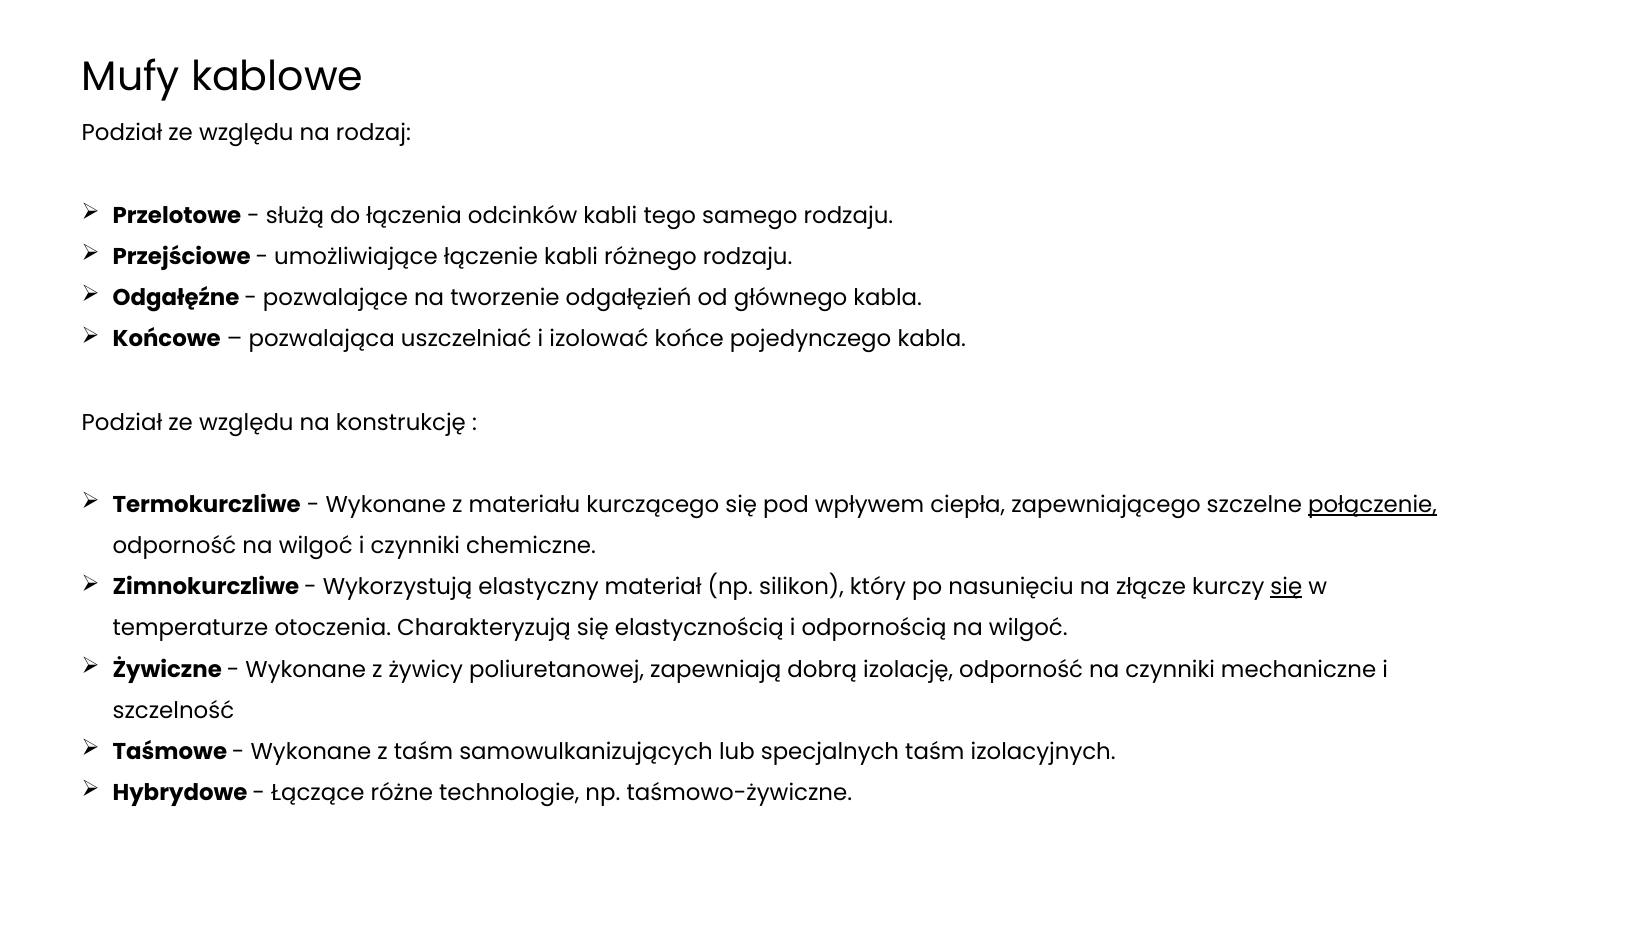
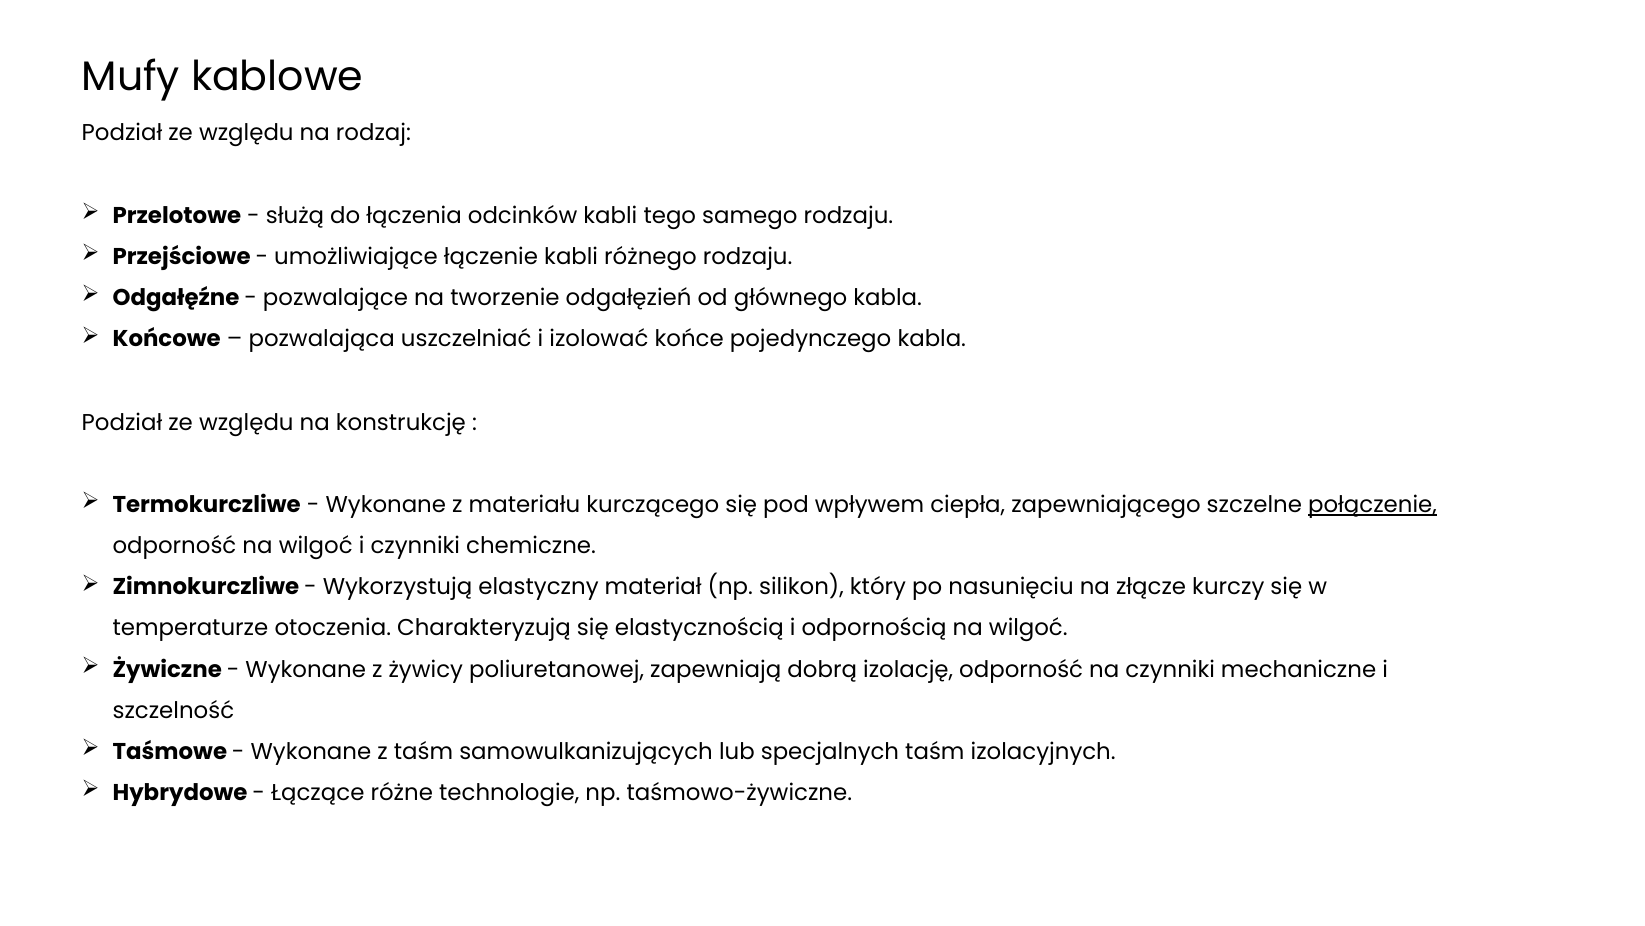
się underline: present -> none (1286, 587)
